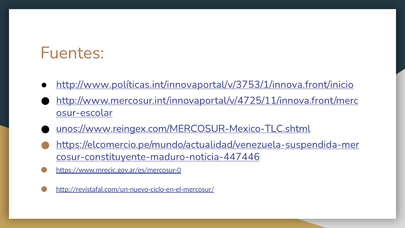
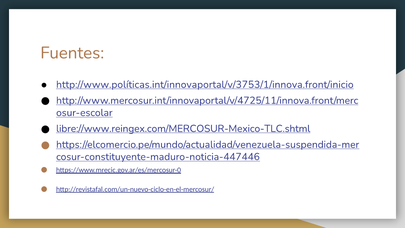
unos://www.reingex.com/MERCOSUR-Mexico-TLC.shtml: unos://www.reingex.com/MERCOSUR-Mexico-TLC.shtml -> libre://www.reingex.com/MERCOSUR-Mexico-TLC.shtml (183, 129)
